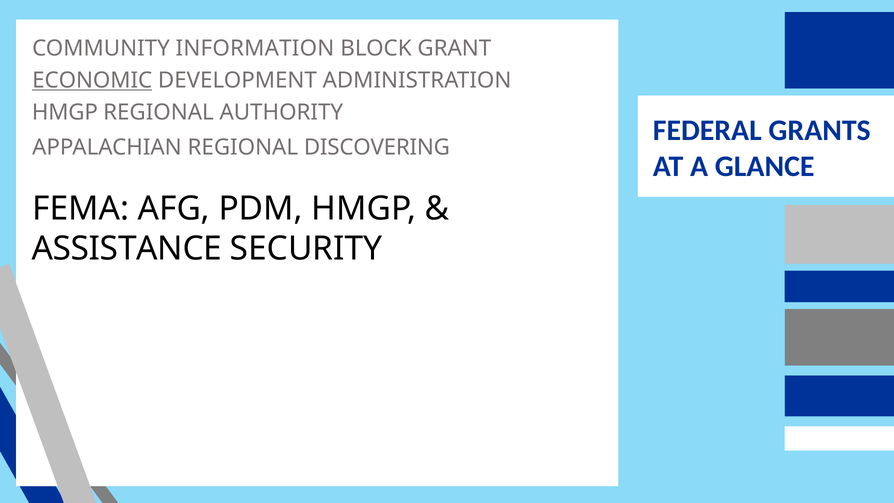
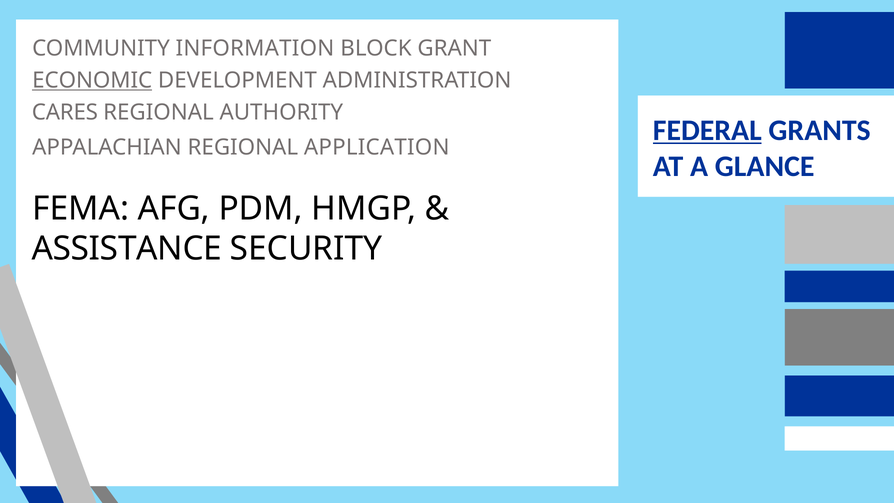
HMGP: HMGP -> CARES (65, 112)
FEDERAL underline: none -> present (707, 130)
DISCOVERING: DISCOVERING -> APPLICATION (377, 147)
